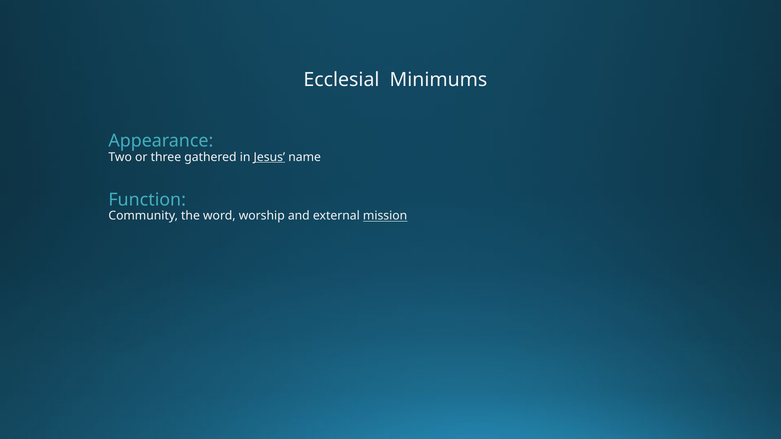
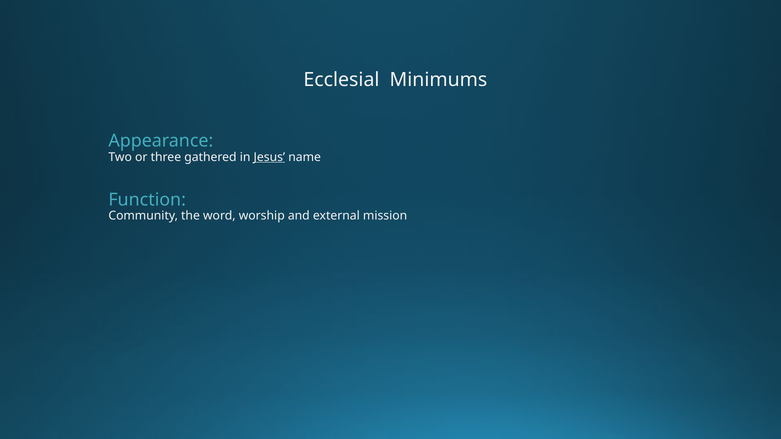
mission underline: present -> none (385, 216)
